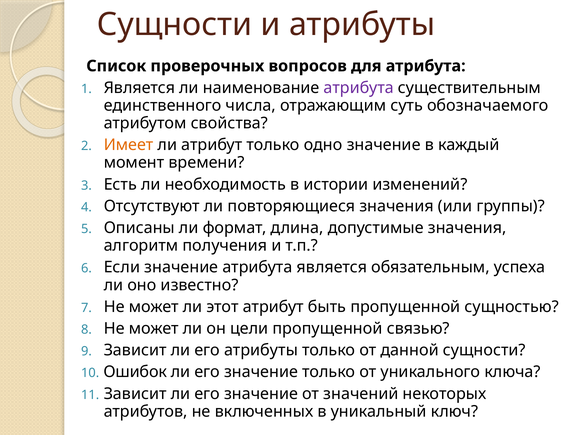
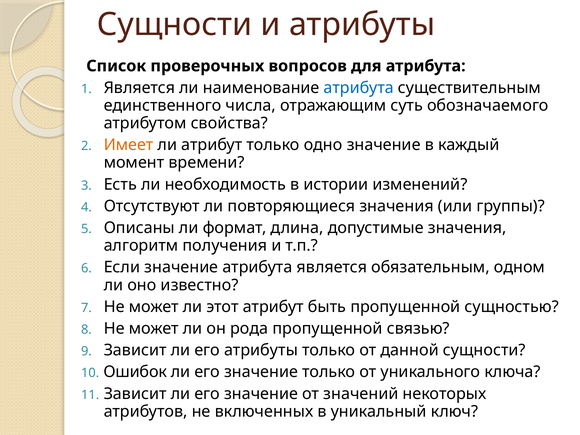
атрибута colour: purple -> blue (359, 88)
успеха: успеха -> одном (519, 267)
цели: цели -> рода (249, 329)
